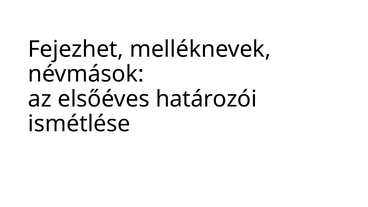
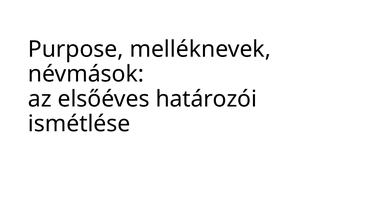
Fejezhet: Fejezhet -> Purpose (76, 49)
